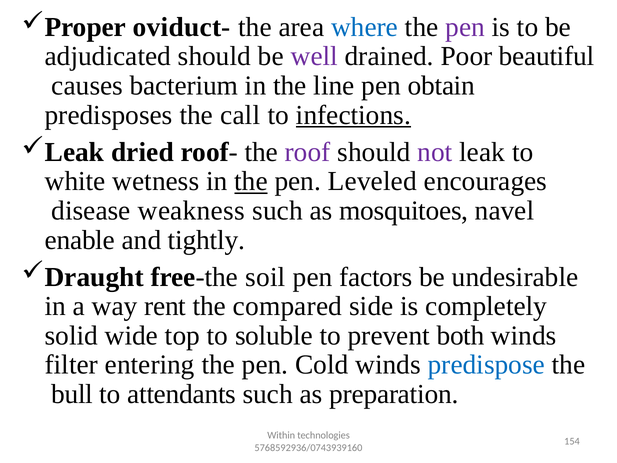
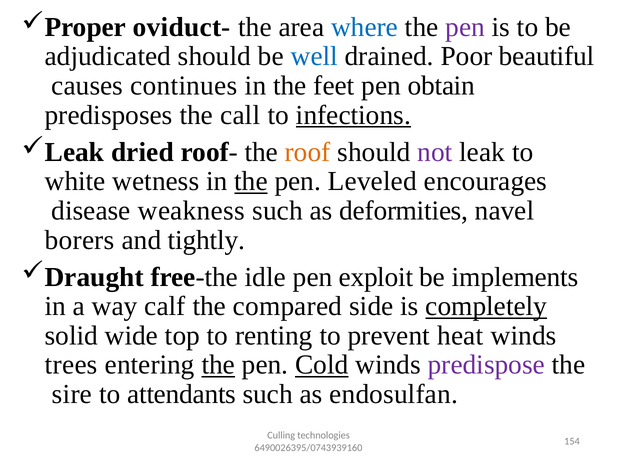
well colour: purple -> blue (314, 56)
bacterium: bacterium -> continues (184, 86)
line: line -> feet (334, 86)
roof colour: purple -> orange (308, 152)
mosquitoes: mosquitoes -> deformities (404, 211)
enable: enable -> borers (80, 240)
soil: soil -> idle (265, 277)
factors: factors -> exploit (376, 277)
undesirable: undesirable -> implements (515, 277)
rent: rent -> calf (165, 306)
completely underline: none -> present (486, 306)
soluble: soluble -> renting (274, 335)
both: both -> heat (460, 335)
filter: filter -> trees (71, 365)
the underline: none -> present (218, 365)
Cold underline: none -> present (322, 365)
predispose colour: blue -> purple (486, 365)
bull: bull -> sire (72, 394)
preparation: preparation -> endosulfan (394, 394)
Within: Within -> Culling (281, 435)
5768592936/0743939160: 5768592936/0743939160 -> 6490026395/0743939160 (308, 448)
